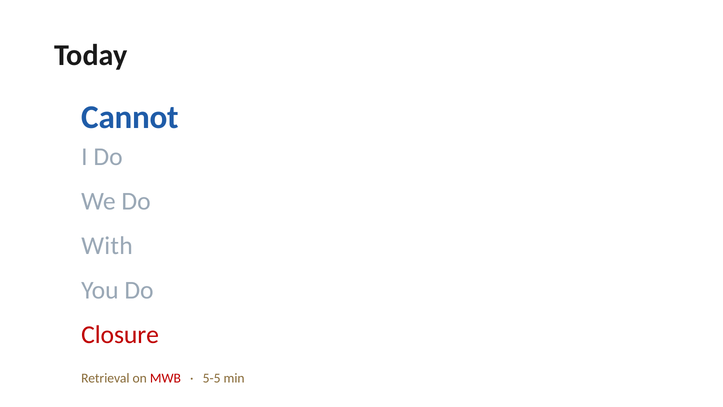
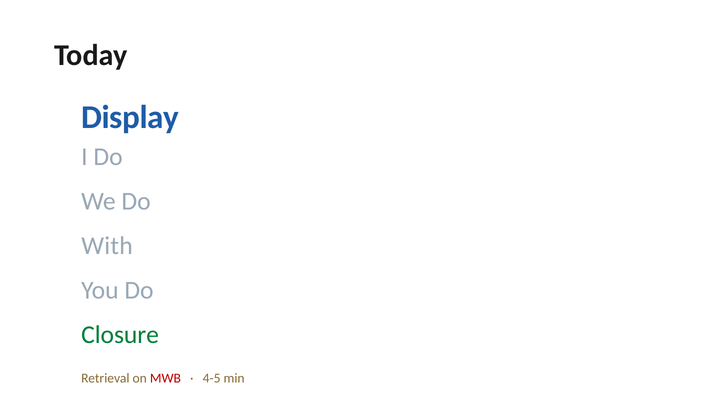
Cannot: Cannot -> Display (130, 117)
Closure colour: red -> green (120, 334)
5-5: 5-5 -> 4-5 (212, 378)
